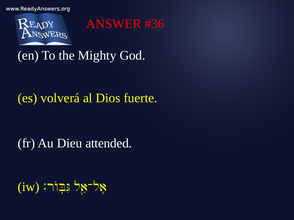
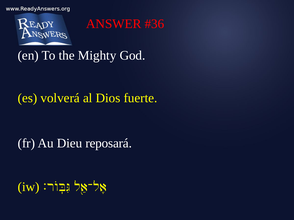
attended: attended -> reposará (109, 143)
